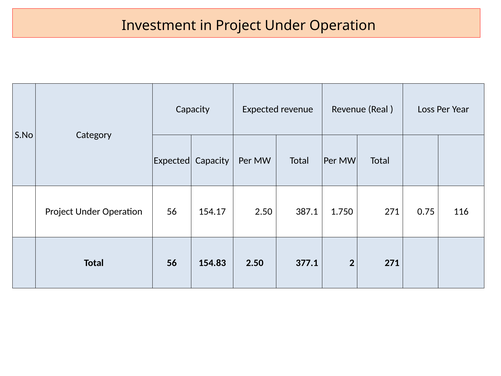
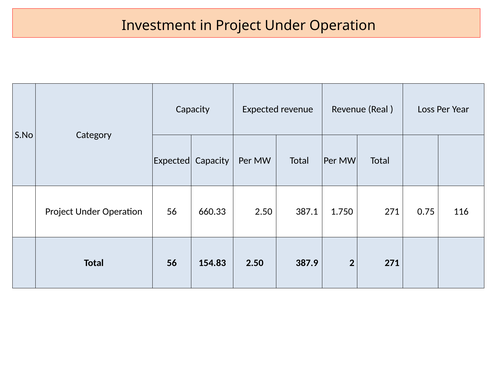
154.17: 154.17 -> 660.33 (212, 212)
377.1: 377.1 -> 387.9 (307, 263)
